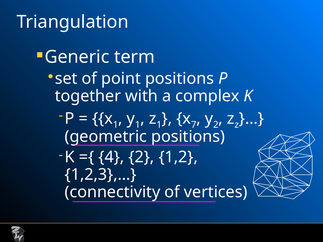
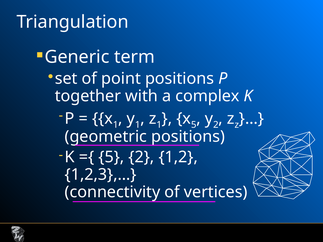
7: 7 -> 5 (194, 125)
4: 4 -> 5 (111, 157)
